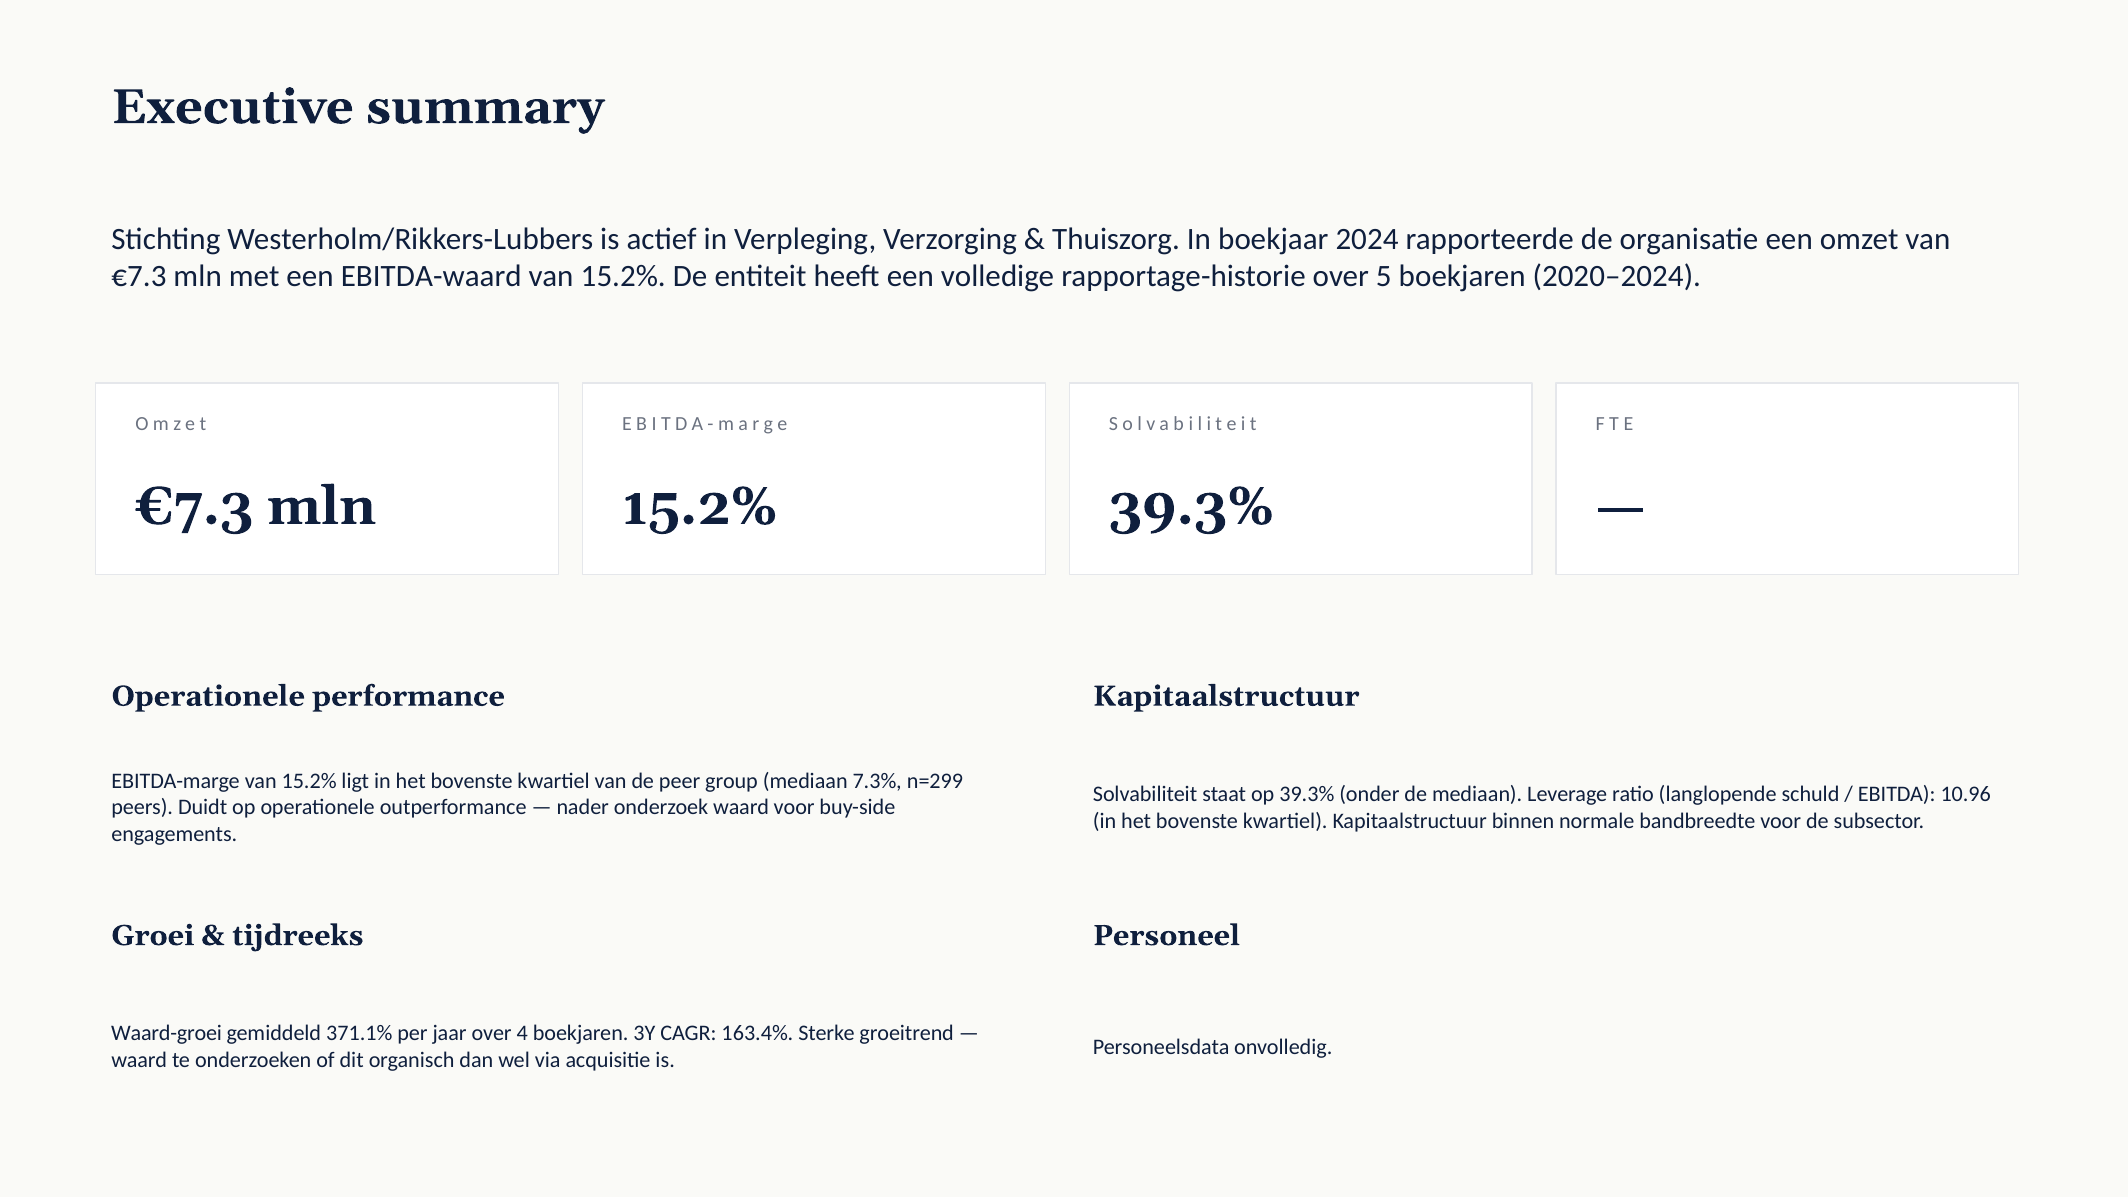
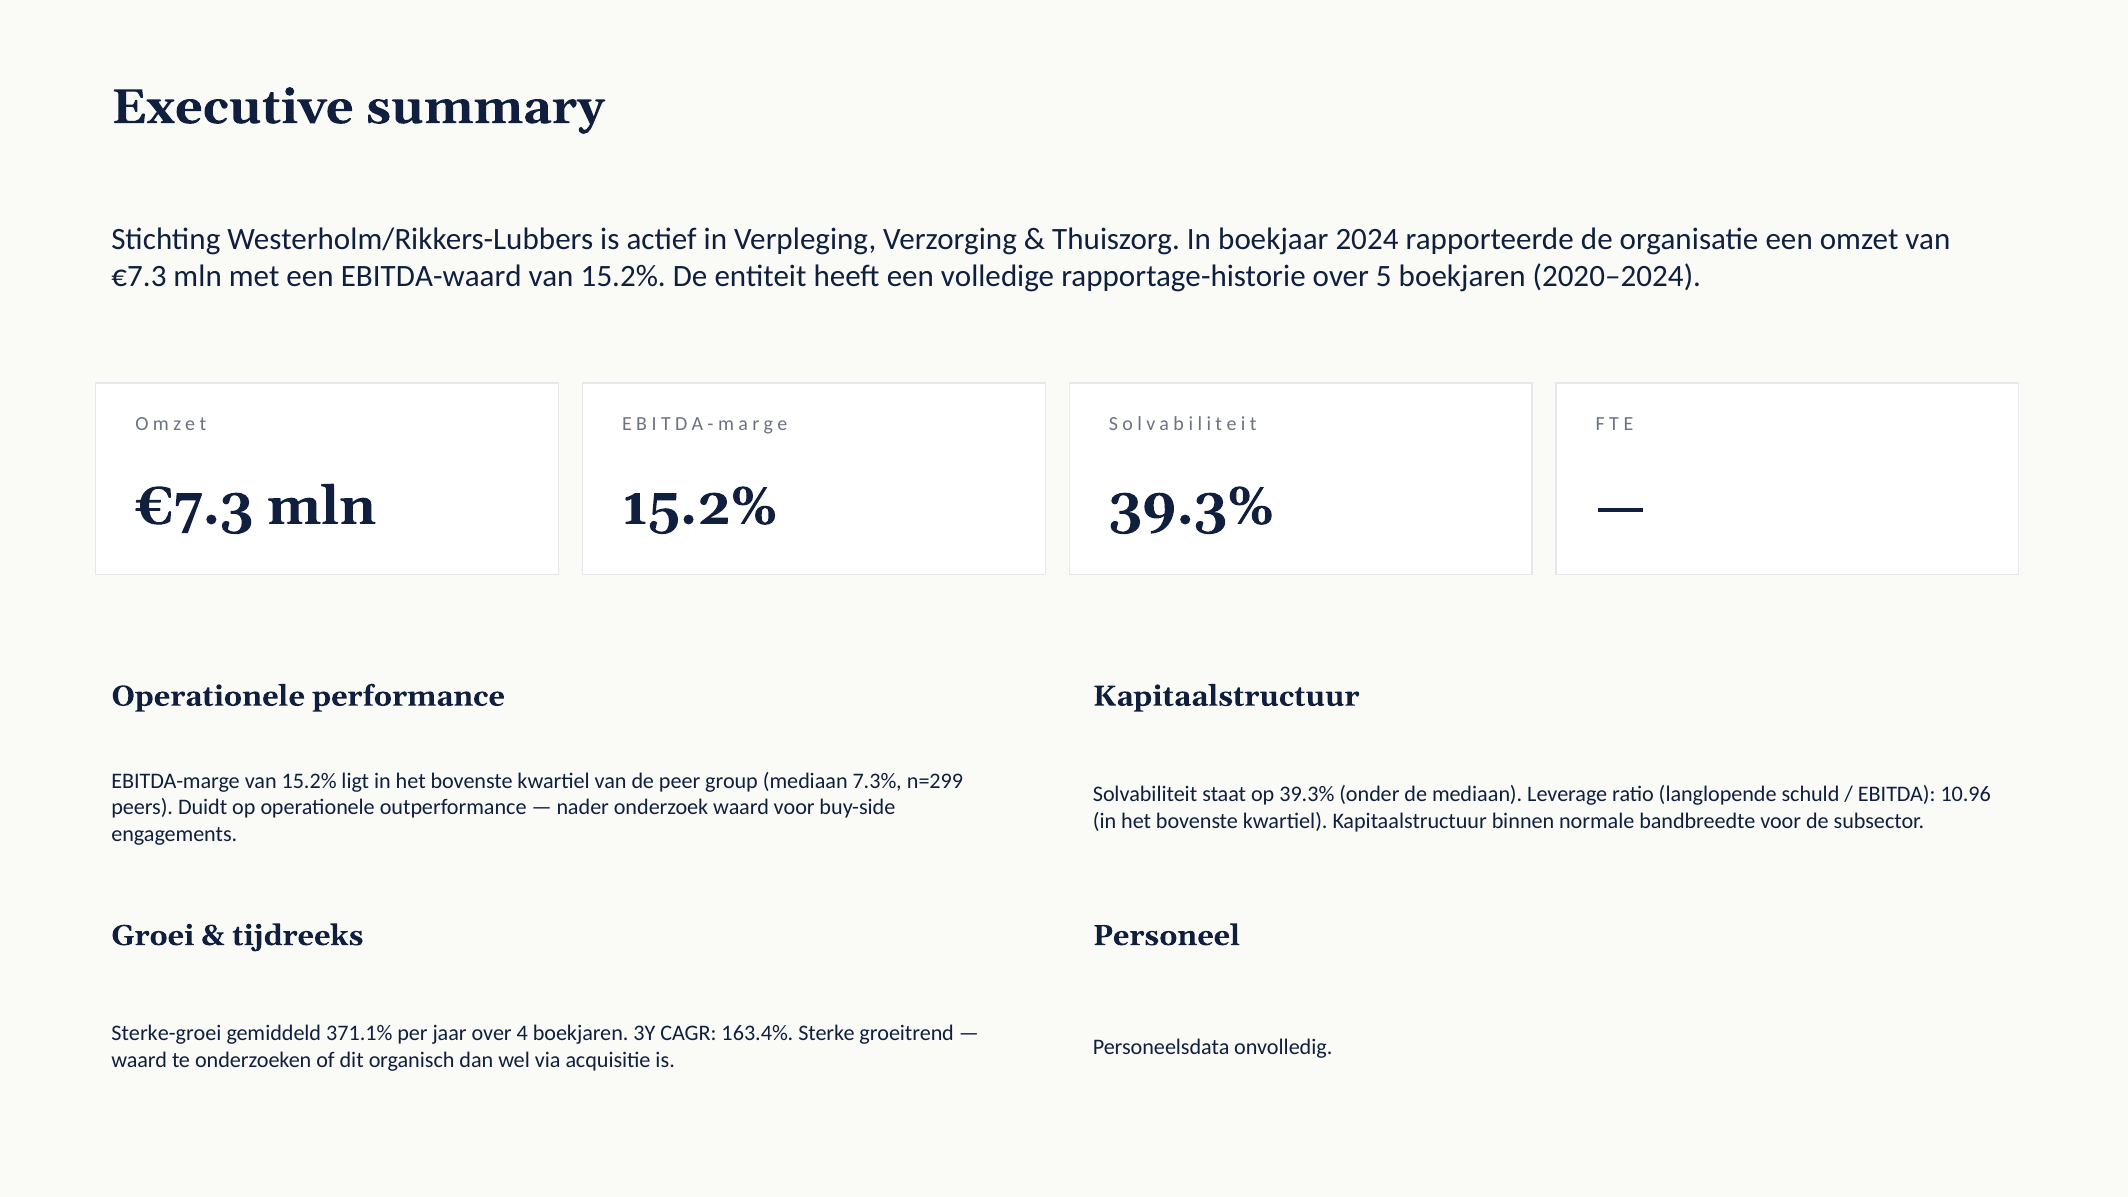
Waard-groei: Waard-groei -> Sterke-groei (166, 1034)
